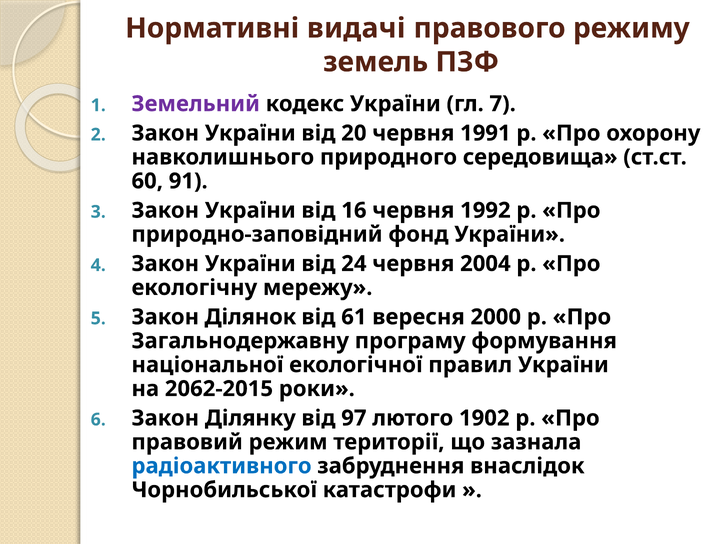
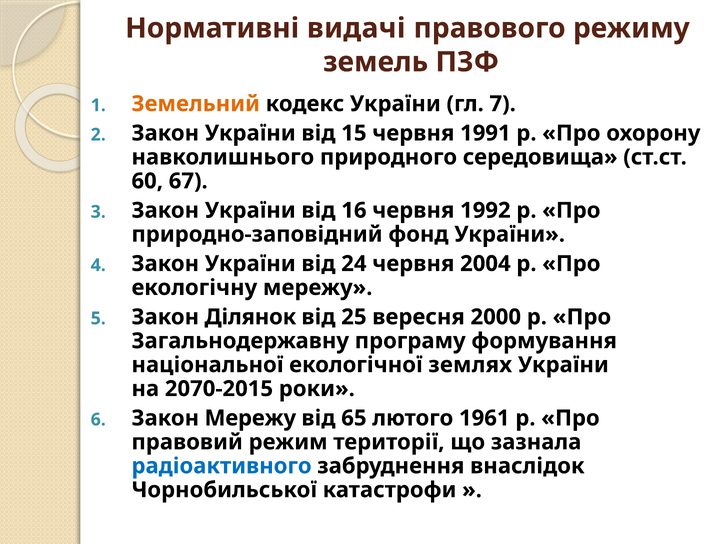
Земельний colour: purple -> orange (196, 104)
20: 20 -> 15 (354, 133)
91: 91 -> 67 (188, 181)
61: 61 -> 25 (354, 317)
правил: правил -> землях (470, 365)
2062-2015: 2062-2015 -> 2070-2015 (219, 389)
Закон Ділянку: Ділянку -> Мережу (250, 418)
97: 97 -> 65 (354, 418)
1902: 1902 -> 1961 (484, 418)
